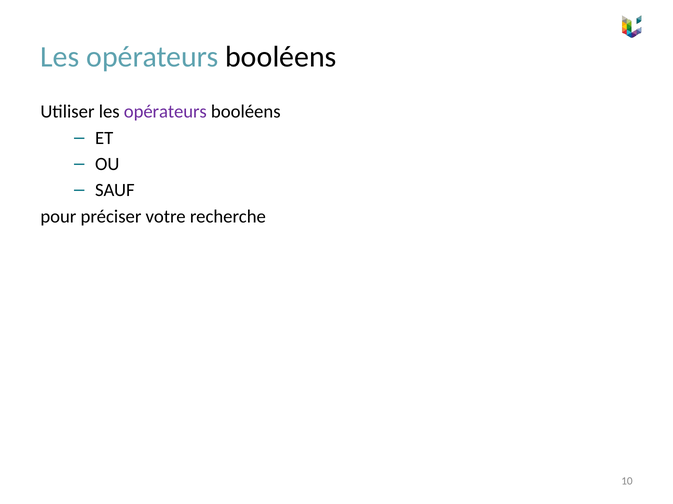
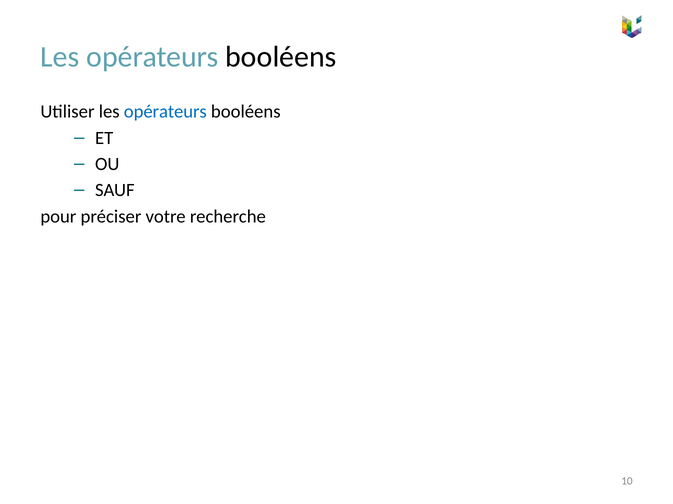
opérateurs colour: purple -> blue (165, 112)
